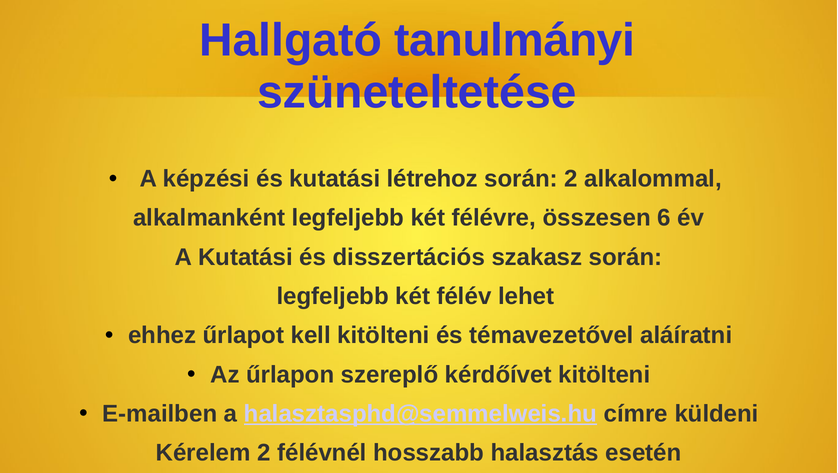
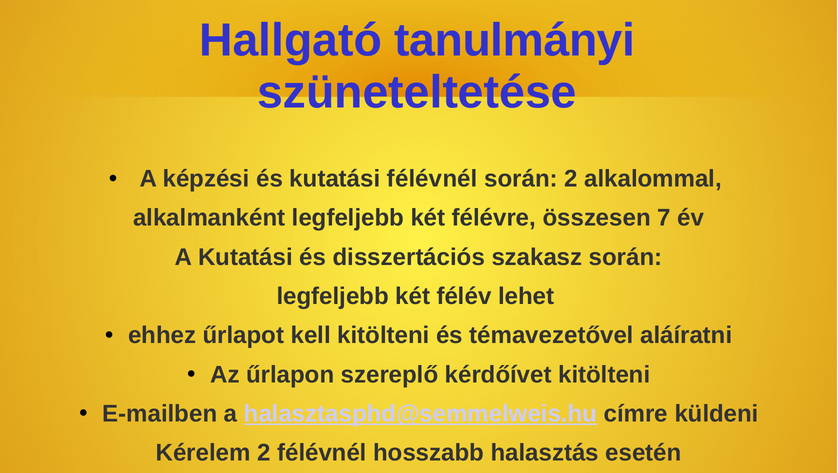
kutatási létrehoz: létrehoz -> félévnél (432, 179)
6: 6 -> 7 (664, 218)
